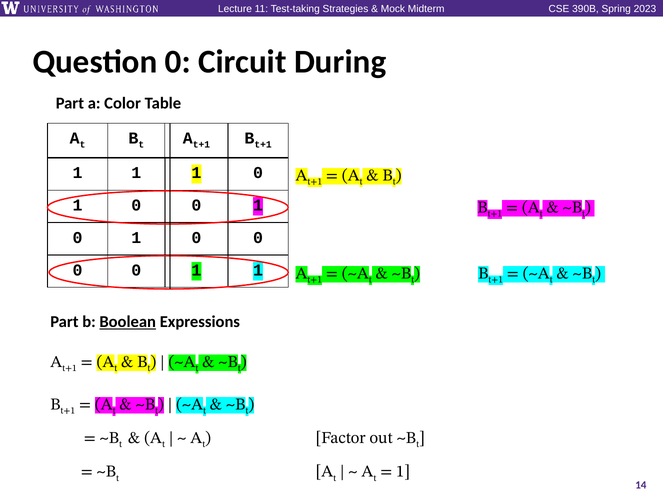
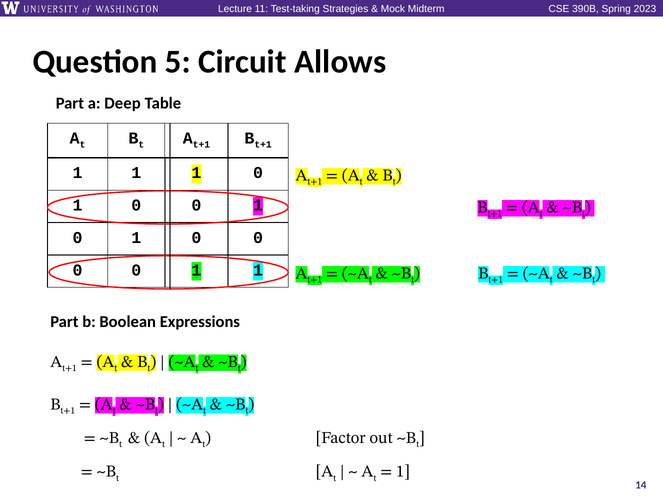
Question 0: 0 -> 5 (178, 62)
During: During -> Allows (340, 62)
Color: Color -> Deep (123, 103)
Boolean underline: present -> none (128, 321)
